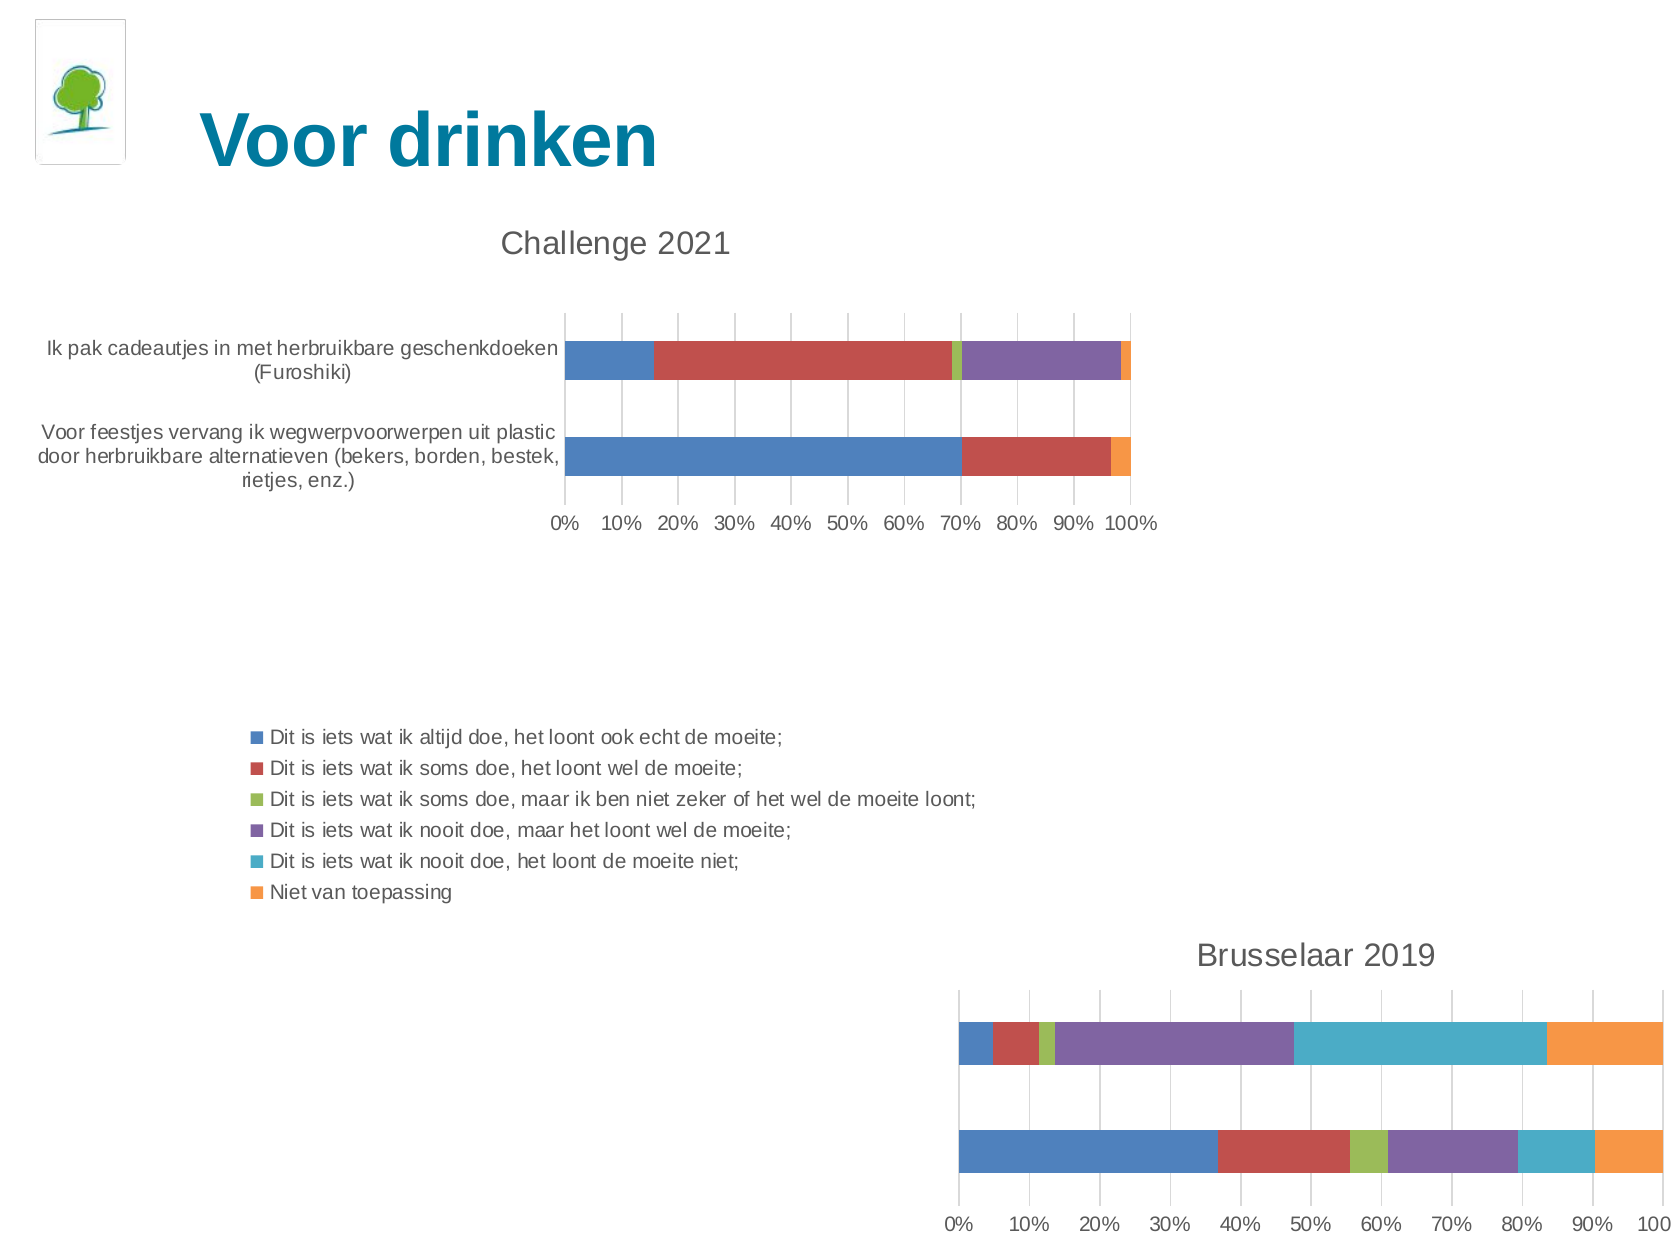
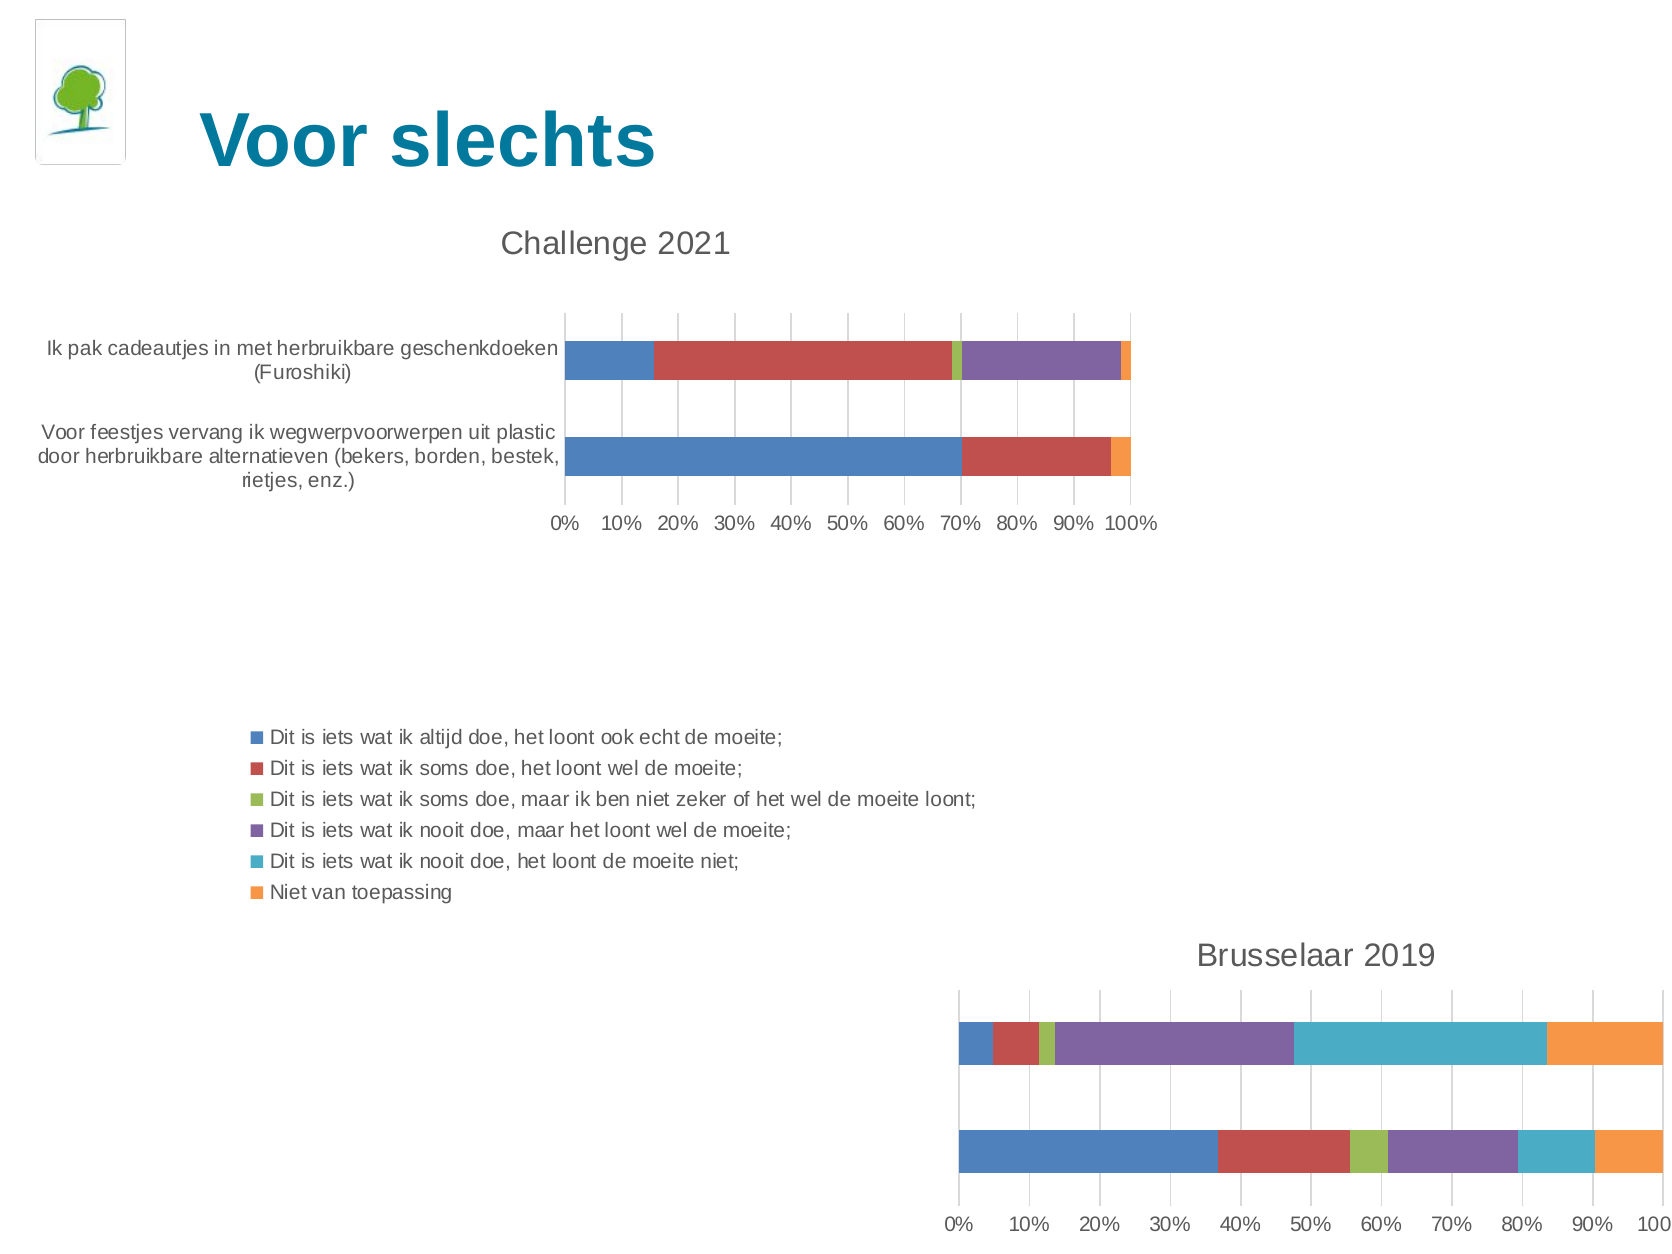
drinken: drinken -> slechts (523, 141)
